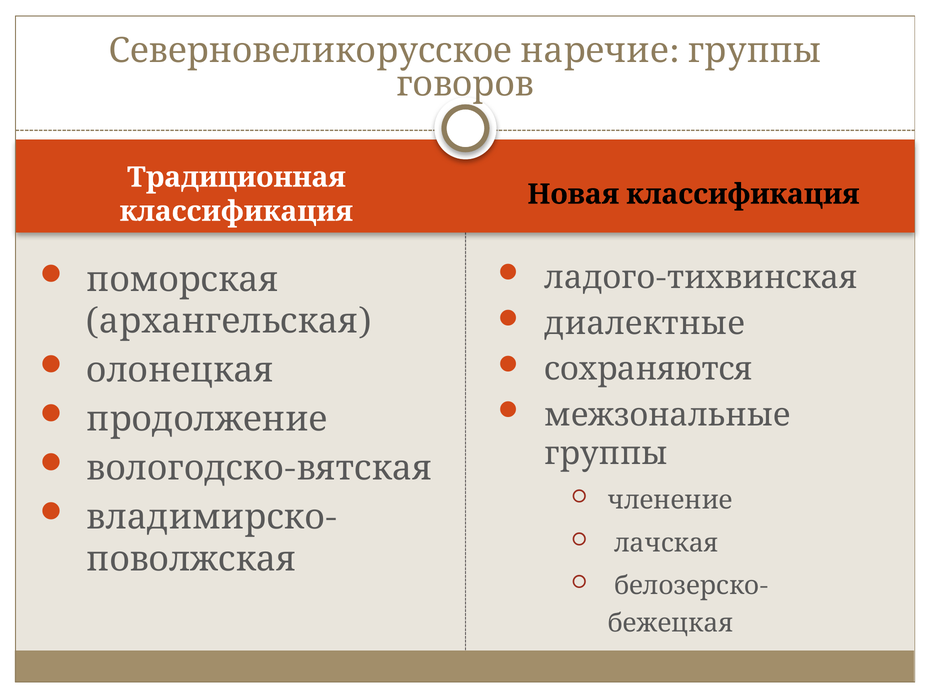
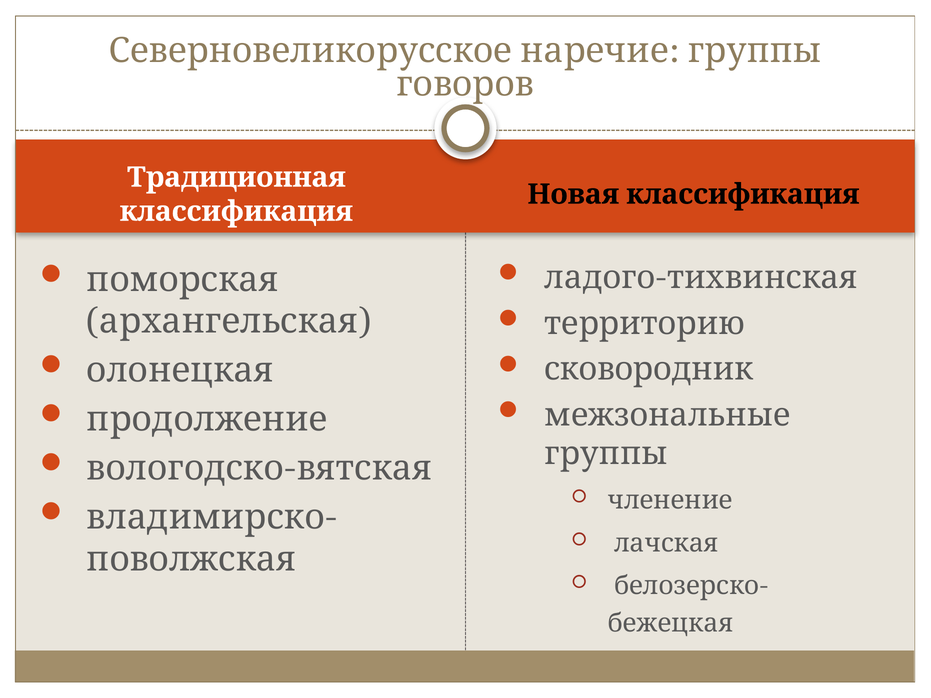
диалектные: диалектные -> территорию (645, 324)
сохраняются: сохраняются -> сковородник (649, 369)
